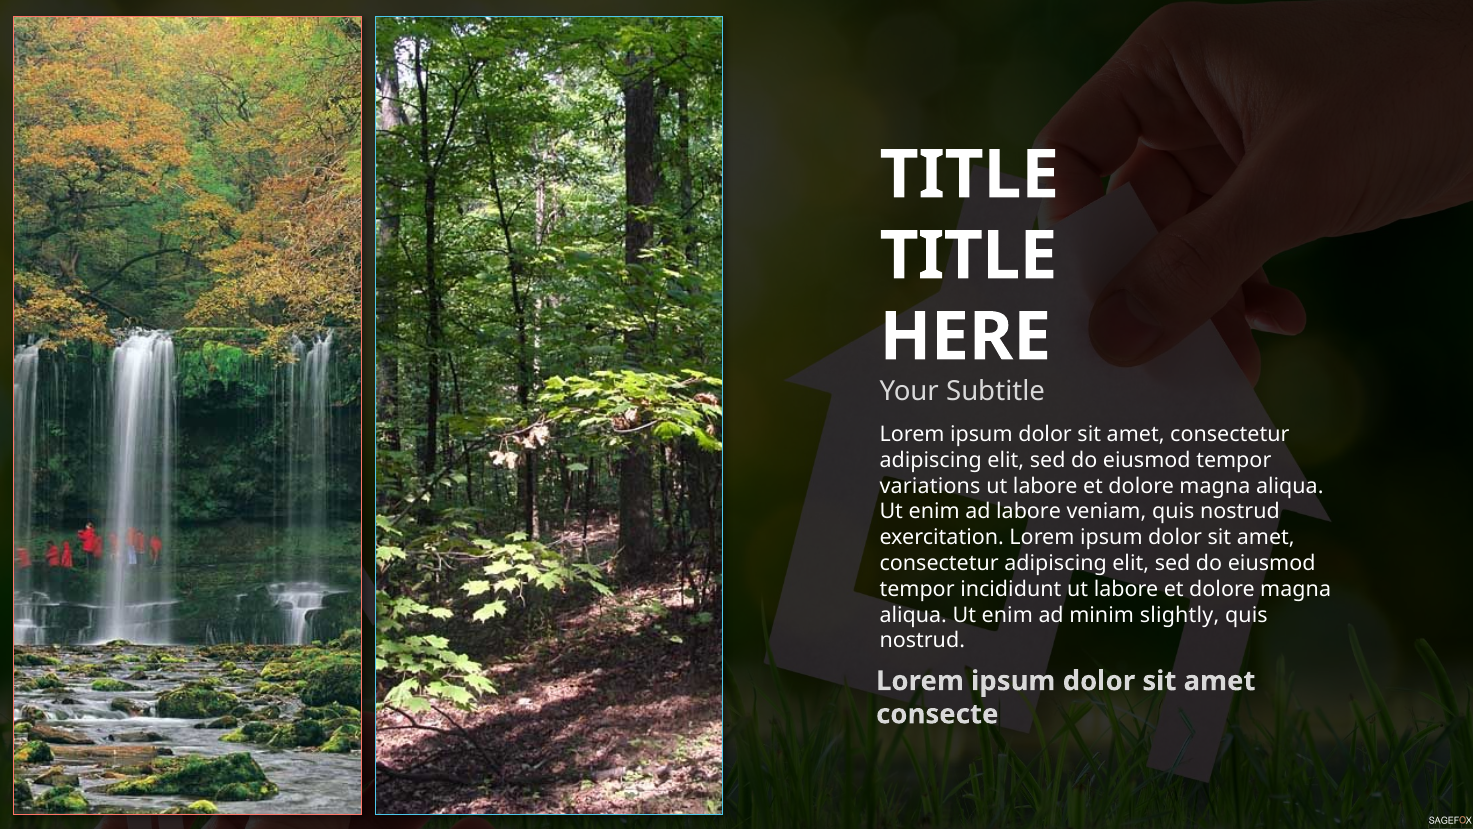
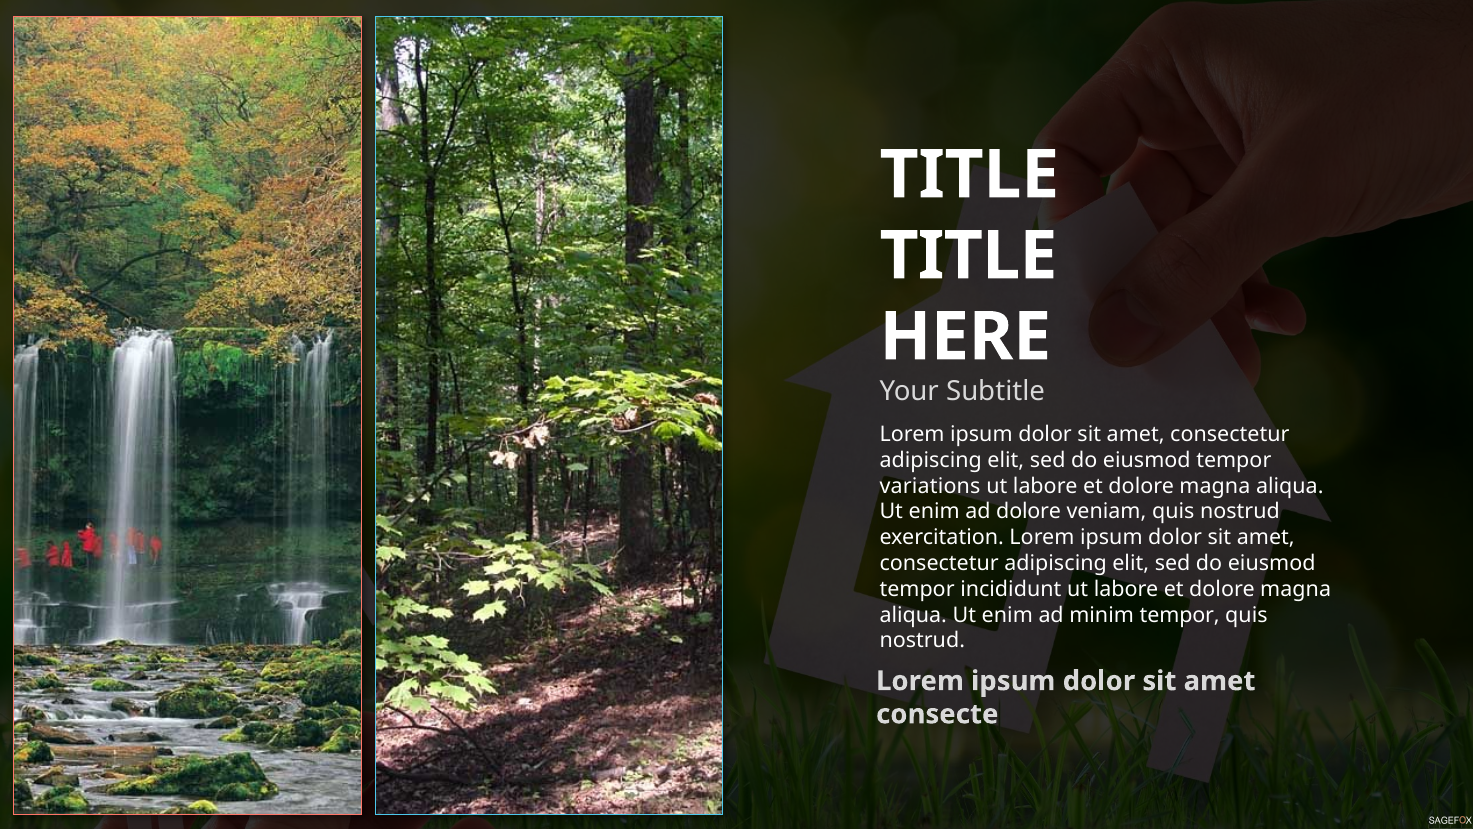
ad labore: labore -> dolore (1029, 511)
minim slightly: slightly -> tempor (1180, 615)
